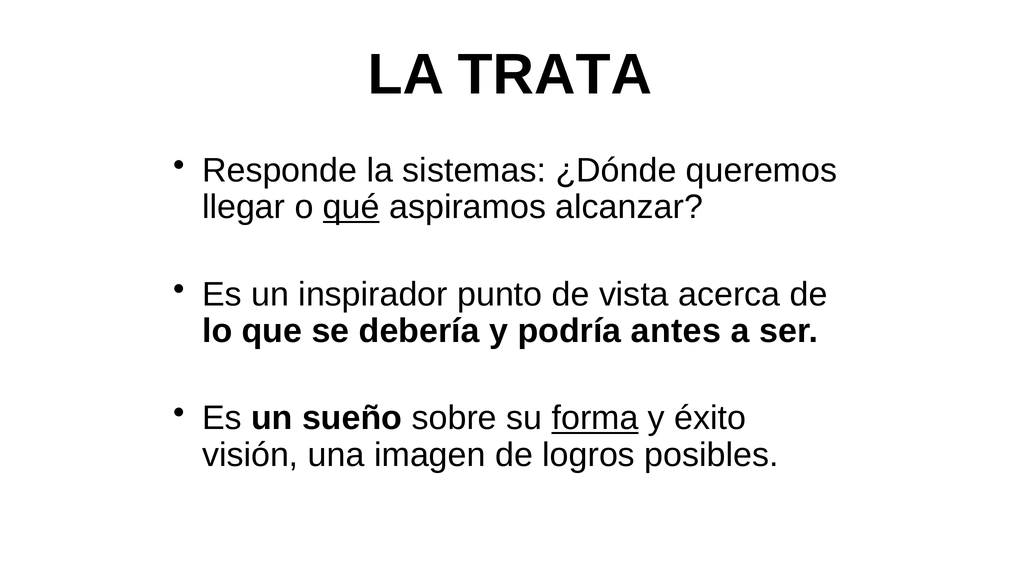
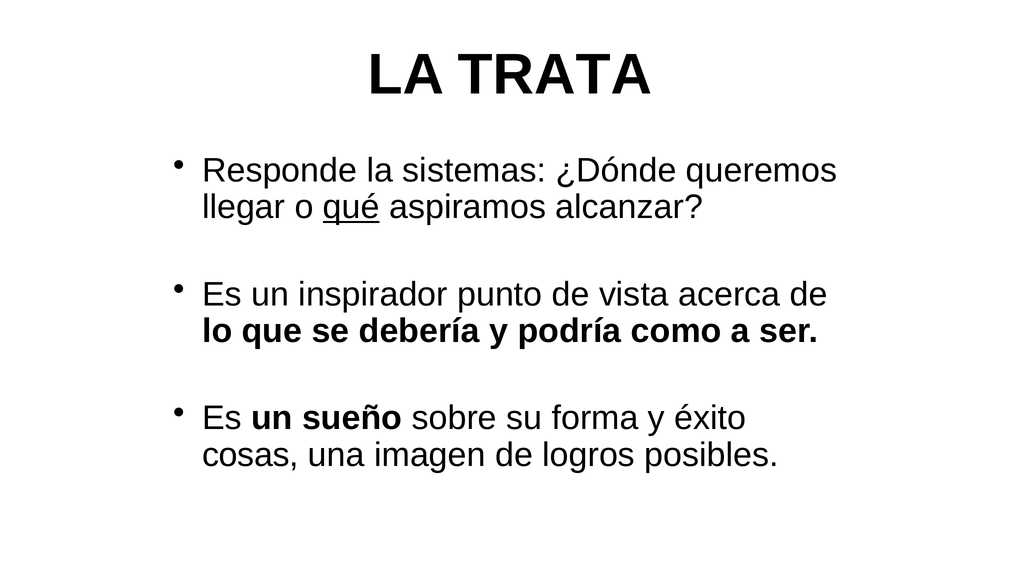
antes: antes -> como (676, 331)
forma underline: present -> none (595, 418)
visión: visión -> cosas (250, 455)
